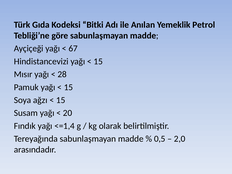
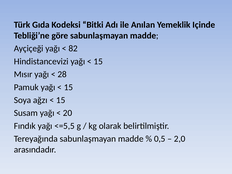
Petrol: Petrol -> Içinde (204, 25)
67: 67 -> 82 (73, 49)
<=1,4: <=1,4 -> <=5,5 (65, 126)
